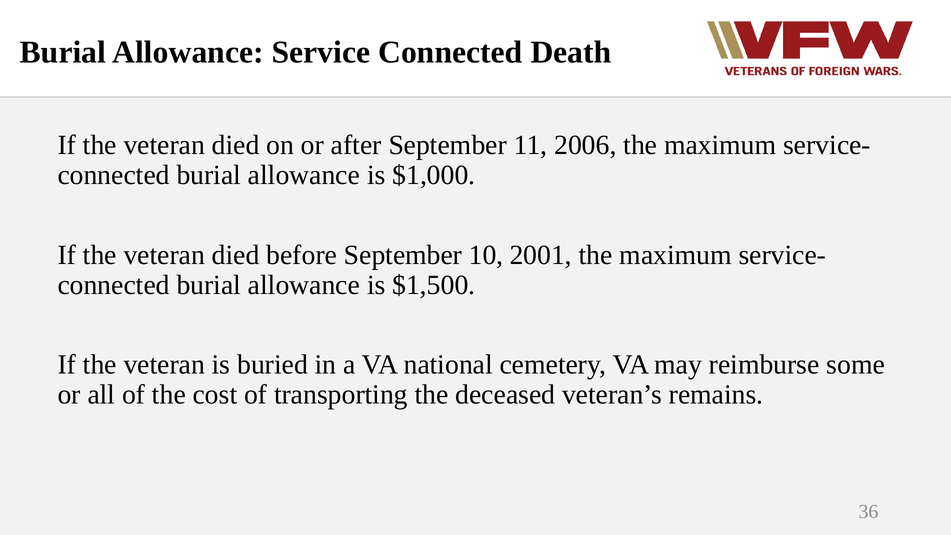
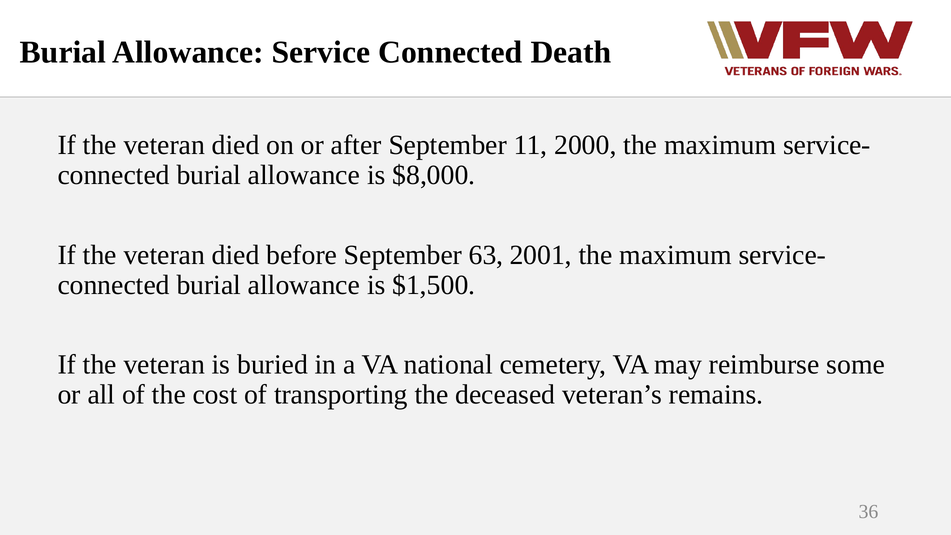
2006: 2006 -> 2000 (585, 145)
$1,000: $1,000 -> $8,000 (434, 175)
10: 10 -> 63 (486, 255)
